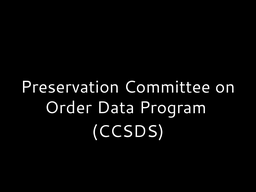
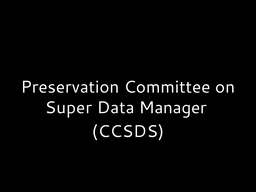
Order: Order -> Super (68, 108)
Program: Program -> Manager (173, 108)
